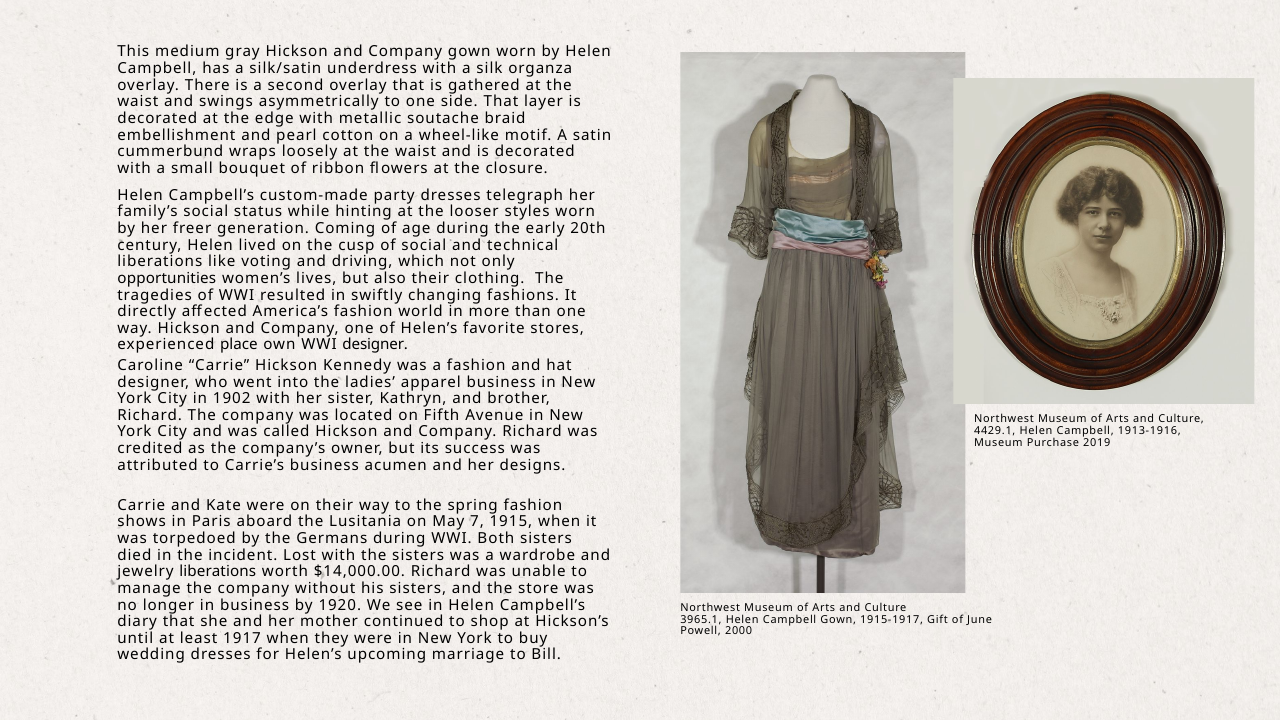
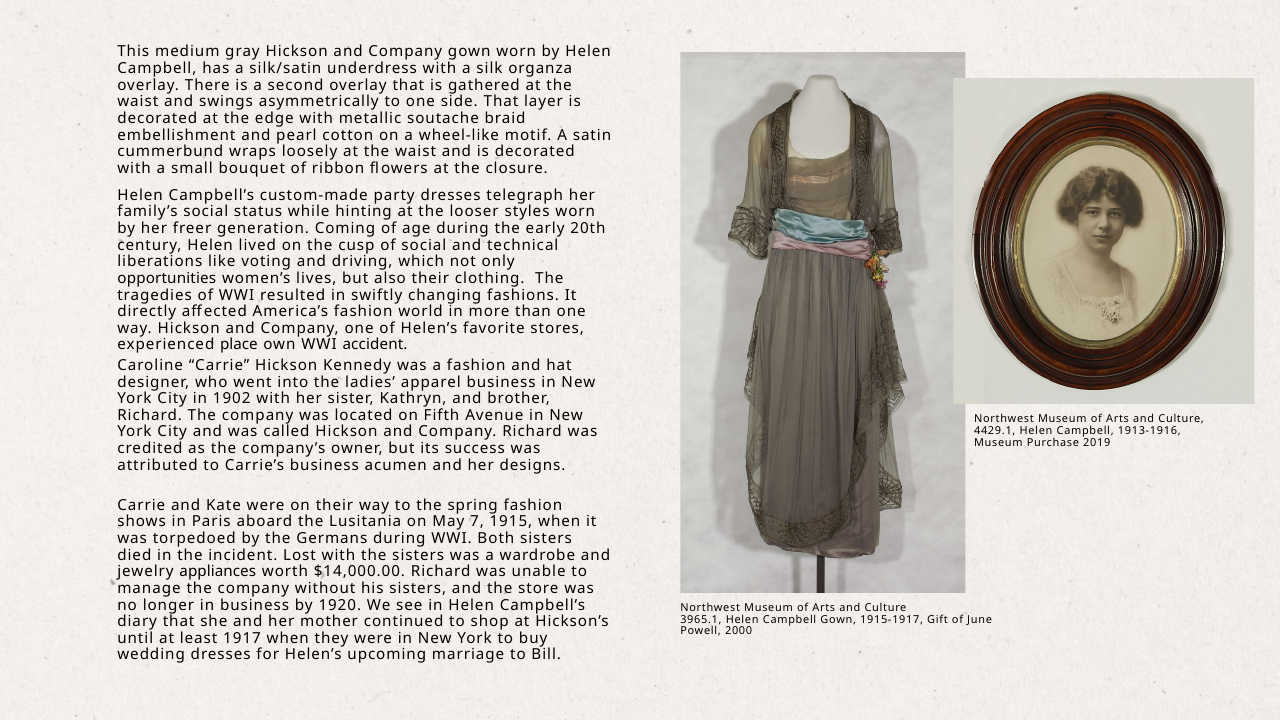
WWI designer: designer -> accident (375, 345)
jewelry liberations: liberations -> appliances (218, 572)
